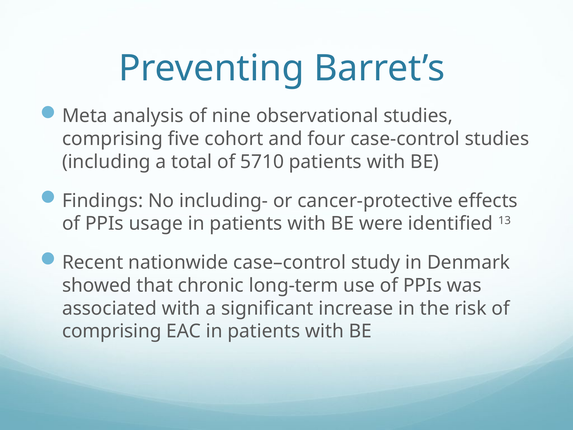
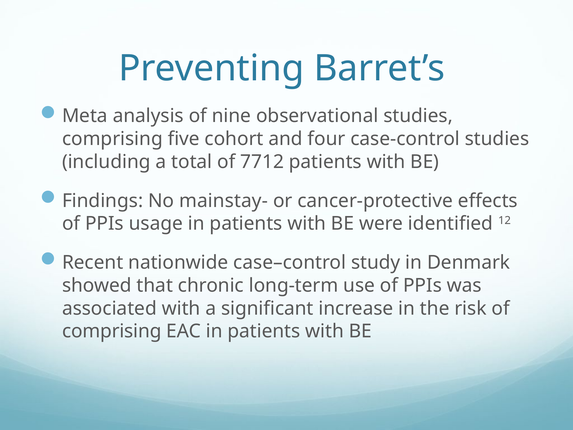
5710: 5710 -> 7712 (262, 162)
including-: including- -> mainstay- (223, 201)
13: 13 -> 12 (505, 221)
